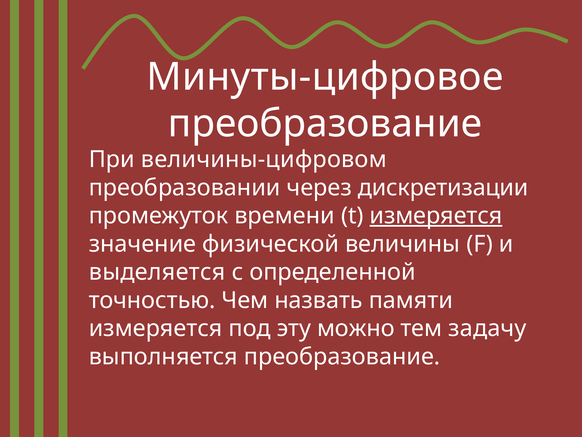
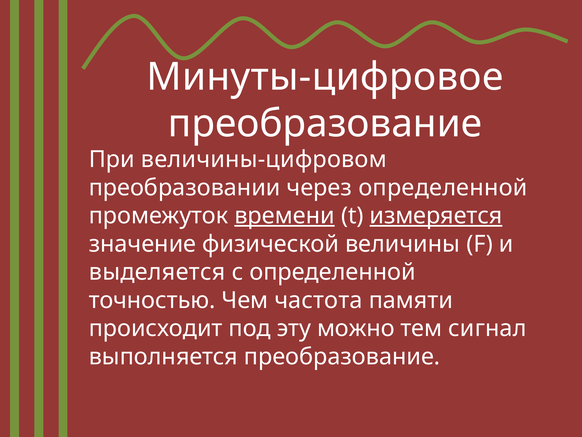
через дискретизации: дискретизации -> определенной (443, 187)
времени underline: none -> present (285, 216)
назвать: назвать -> частота (318, 300)
измеряется: измеряется -> происходит (156, 328)
задачу: задачу -> сигнал (487, 328)
